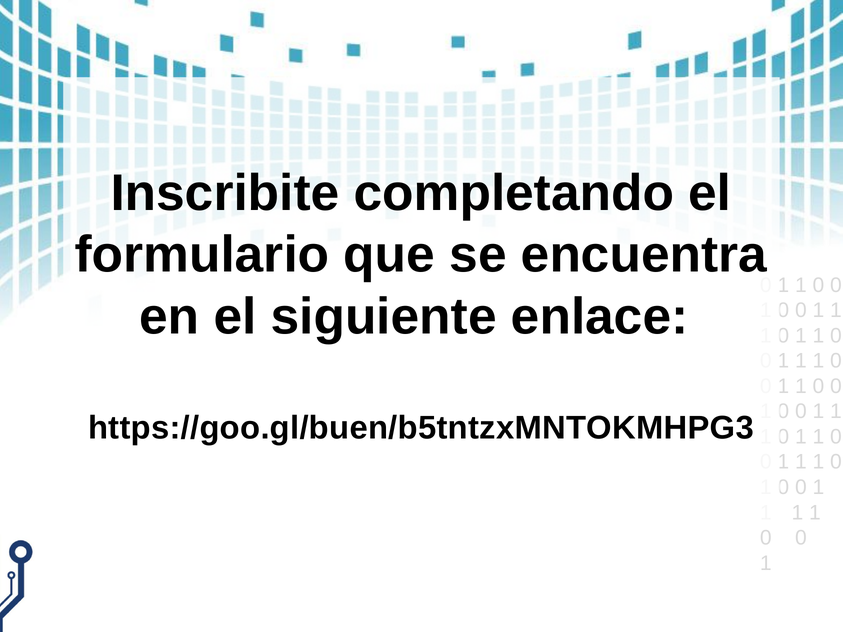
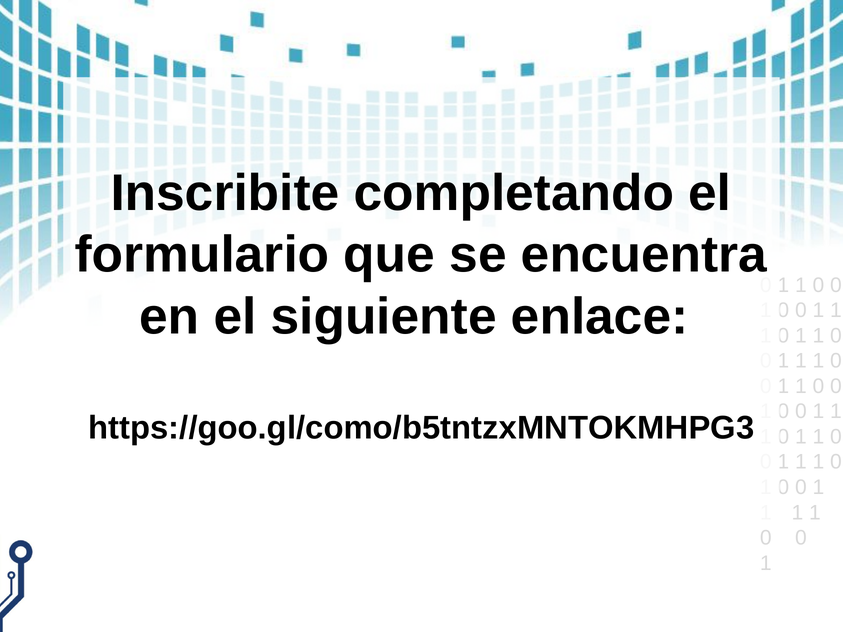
https://goo.gl/buen/b5tntzxMNTOKMHPG3: https://goo.gl/buen/b5tntzxMNTOKMHPG3 -> https://goo.gl/como/b5tntzxMNTOKMHPG3 (421, 428)
